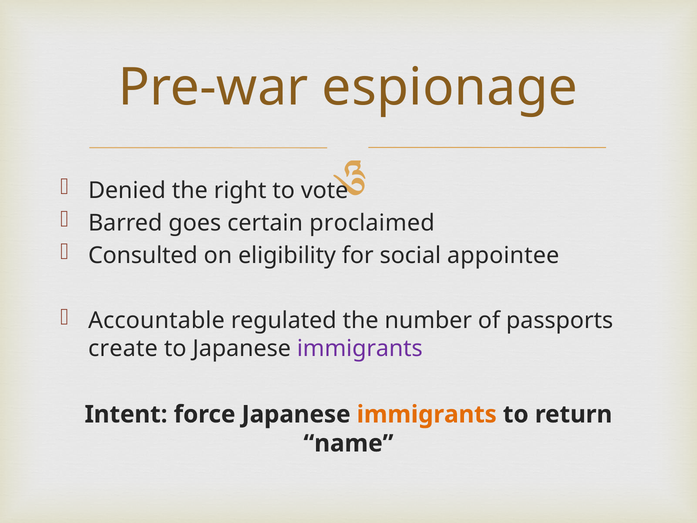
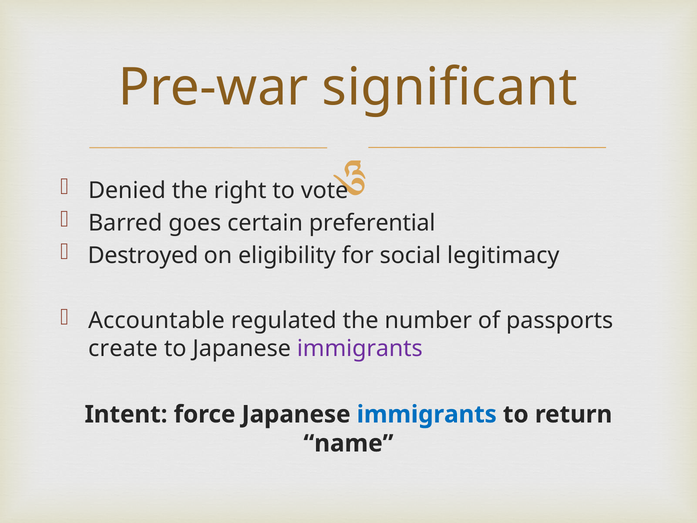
espionage: espionage -> significant (450, 87)
proclaimed: proclaimed -> preferential (372, 223)
Consulted: Consulted -> Destroyed (143, 255)
appointee: appointee -> legitimacy (503, 255)
immigrants colour: orange -> blue (427, 414)
